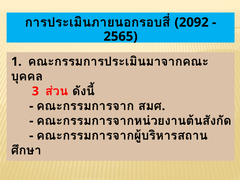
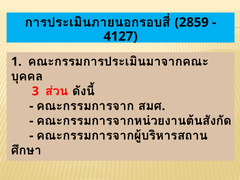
2092: 2092 -> 2859 (192, 22)
2565: 2565 -> 4127 (121, 36)
